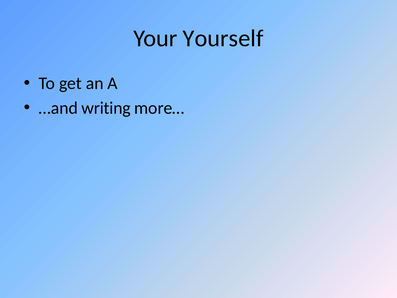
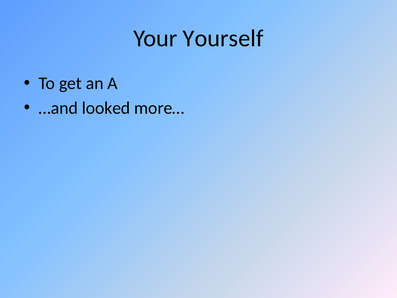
writing: writing -> looked (106, 108)
